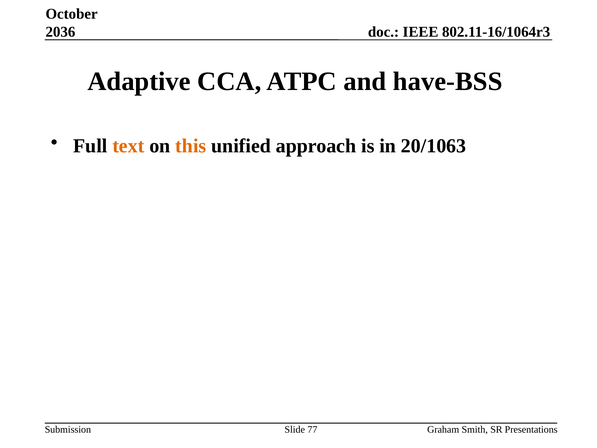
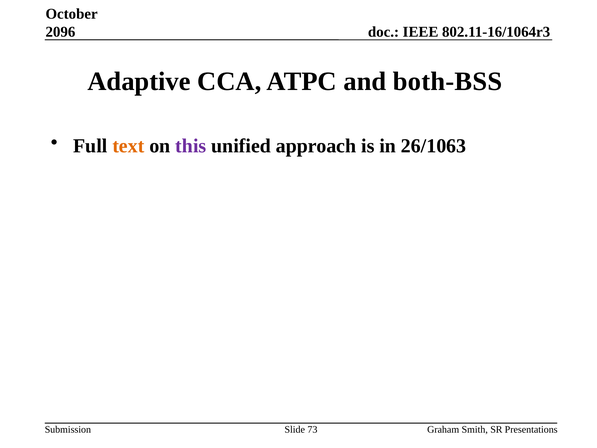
2036: 2036 -> 2096 (60, 32)
have-BSS: have-BSS -> both-BSS (448, 81)
this colour: orange -> purple (191, 146)
20/1063: 20/1063 -> 26/1063 (434, 146)
77: 77 -> 73 (312, 429)
